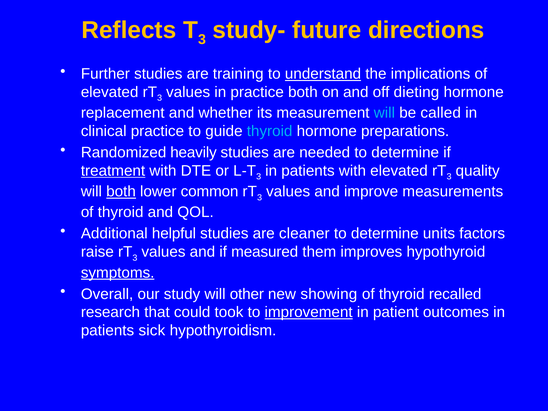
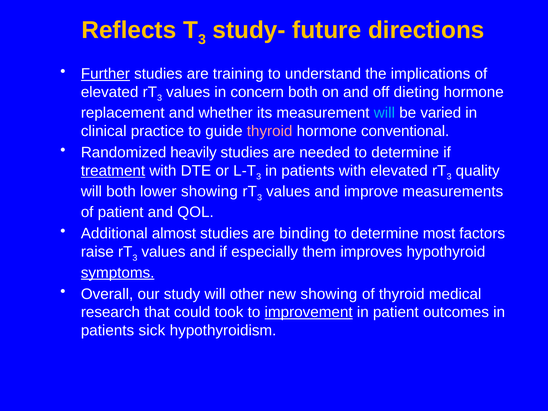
Further underline: none -> present (105, 74)
understand underline: present -> none (323, 74)
in practice: practice -> concern (257, 92)
called: called -> varied (441, 113)
thyroid colour: light blue -> pink (270, 131)
preparations: preparations -> conventional (405, 131)
both underline: present -> none (121, 192)
lower common: common -> showing (209, 192)
thyroid: thyroid -> patient (121, 212)
helpful: helpful -> almost (174, 234)
cleaner: cleaner -> binding (304, 234)
units: units -> most (439, 234)
measured: measured -> especially (265, 252)
recalled: recalled -> medical (455, 294)
